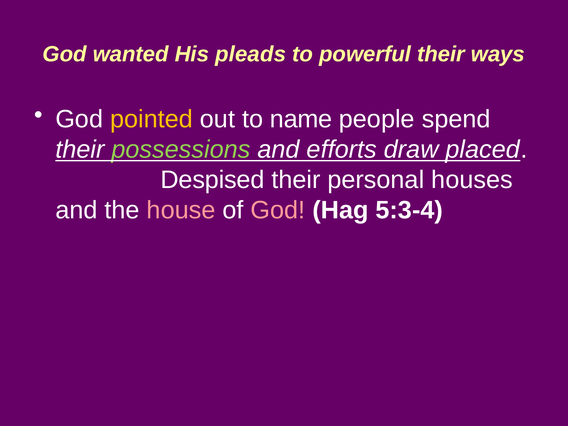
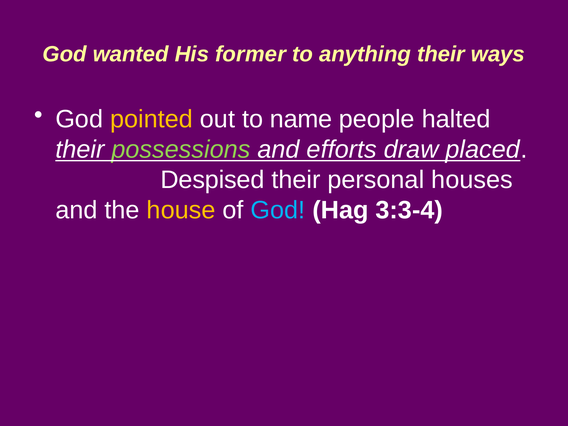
pleads: pleads -> former (251, 54)
powerful: powerful -> anything (365, 54)
spend: spend -> halted (456, 119)
house colour: pink -> yellow (181, 210)
God colour: pink -> light blue (278, 210)
5:3-4: 5:3-4 -> 3:3-4 (409, 210)
